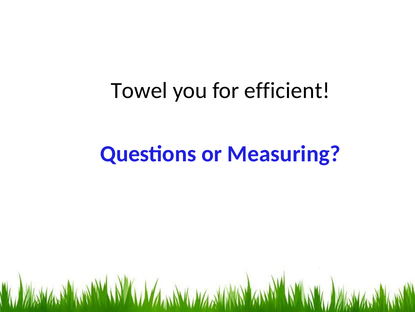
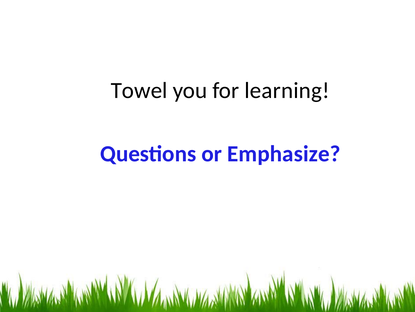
efficient: efficient -> learning (287, 90)
Measuring: Measuring -> Emphasize (284, 154)
